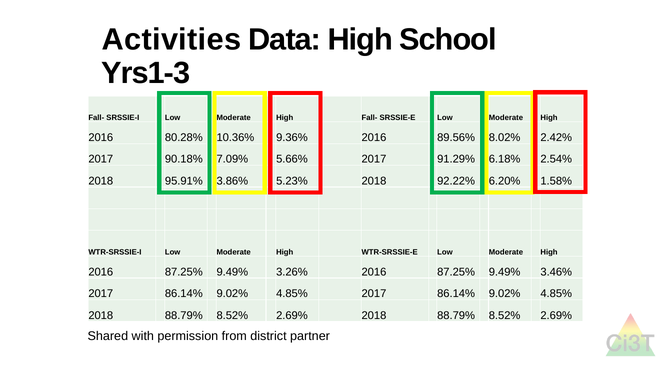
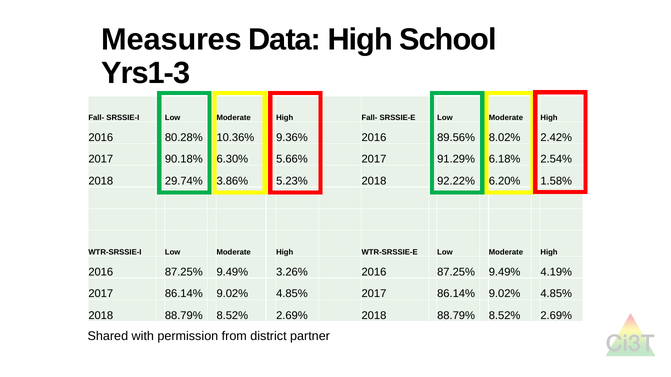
Activities: Activities -> Measures (172, 40)
7.09%: 7.09% -> 6.30% (232, 159)
95.91%: 95.91% -> 29.74% (184, 181)
3.46%: 3.46% -> 4.19% (556, 272)
